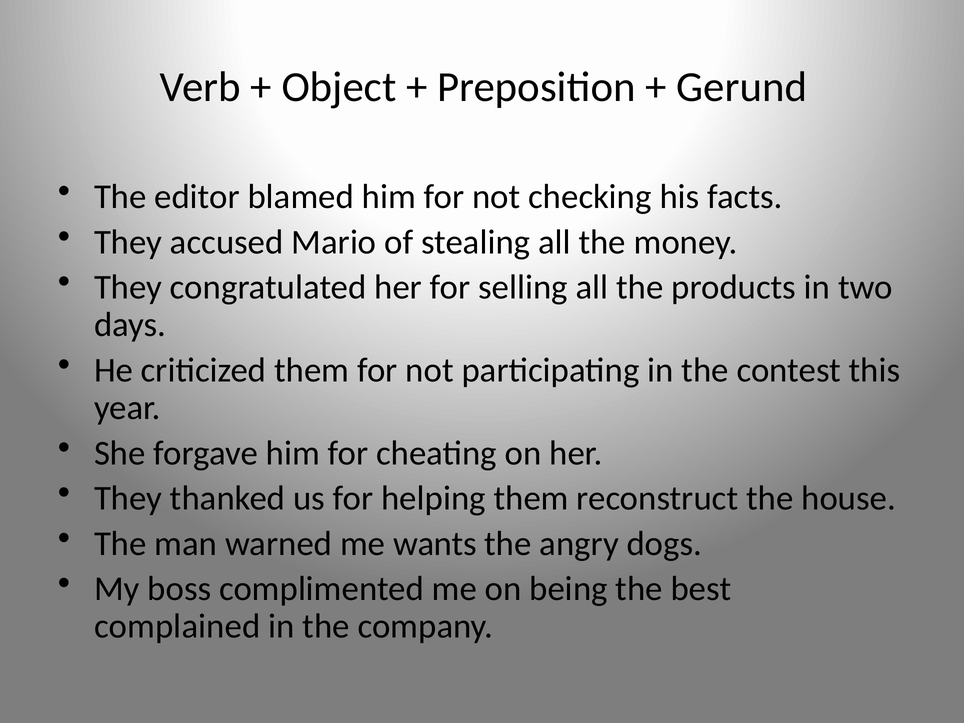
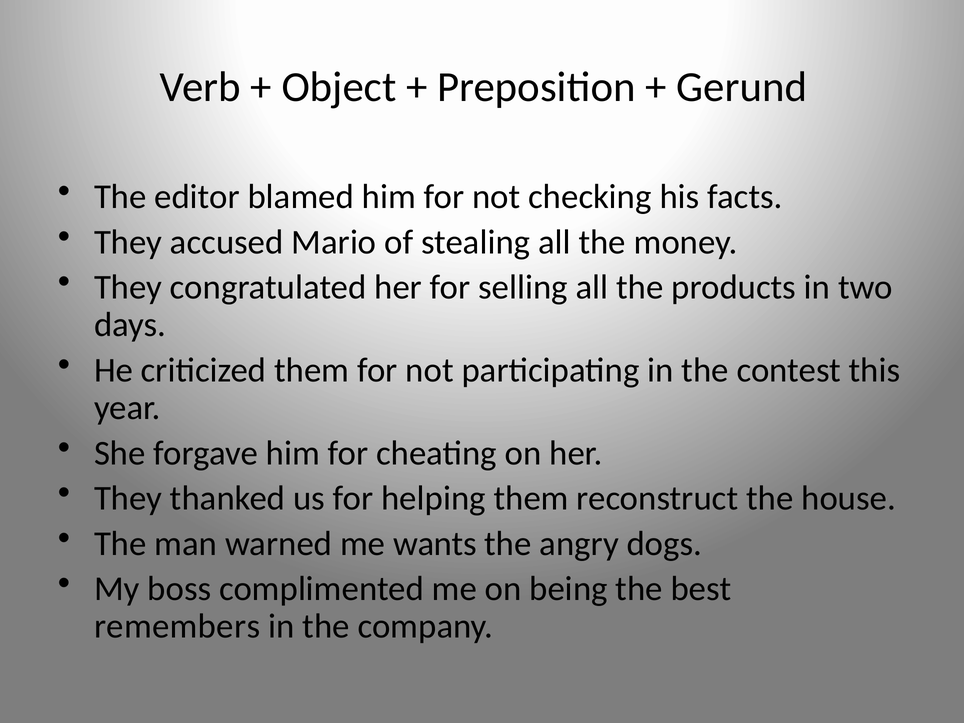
complained: complained -> remembers (177, 627)
